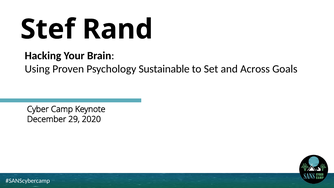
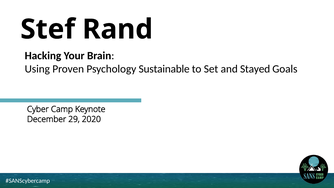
Across: Across -> Stayed (255, 69)
